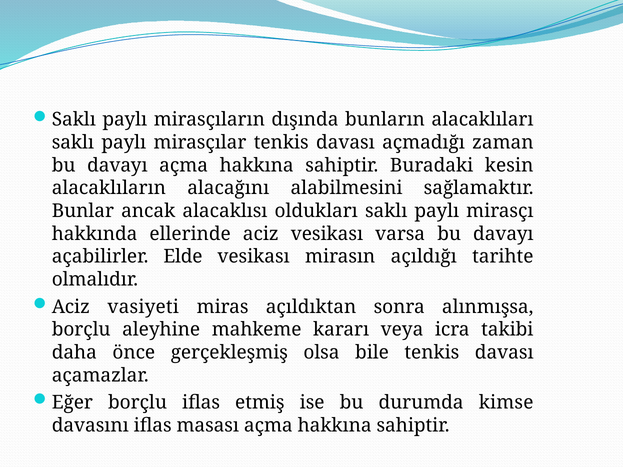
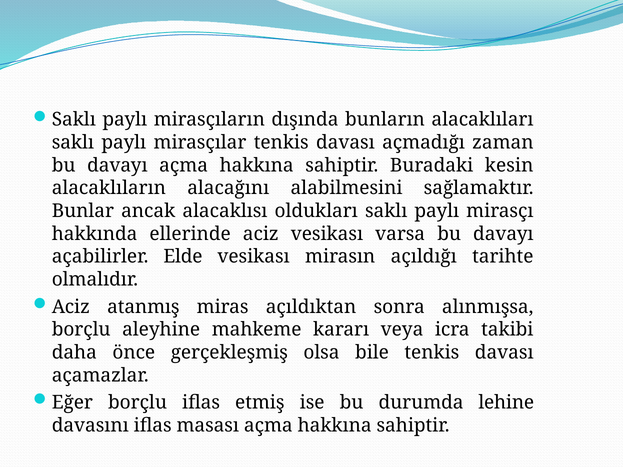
vasiyeti: vasiyeti -> atanmış (143, 307)
kimse: kimse -> lehine (506, 403)
